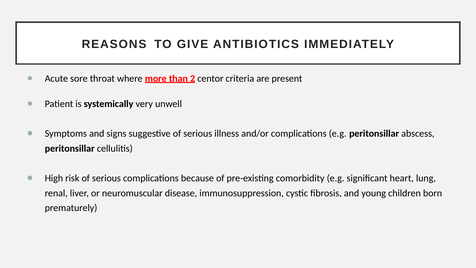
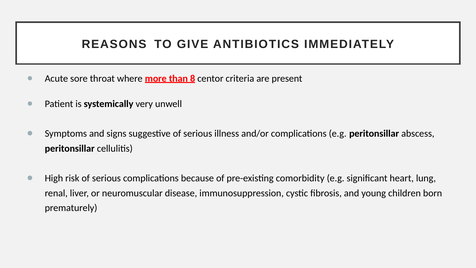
2: 2 -> 8 (193, 78)
